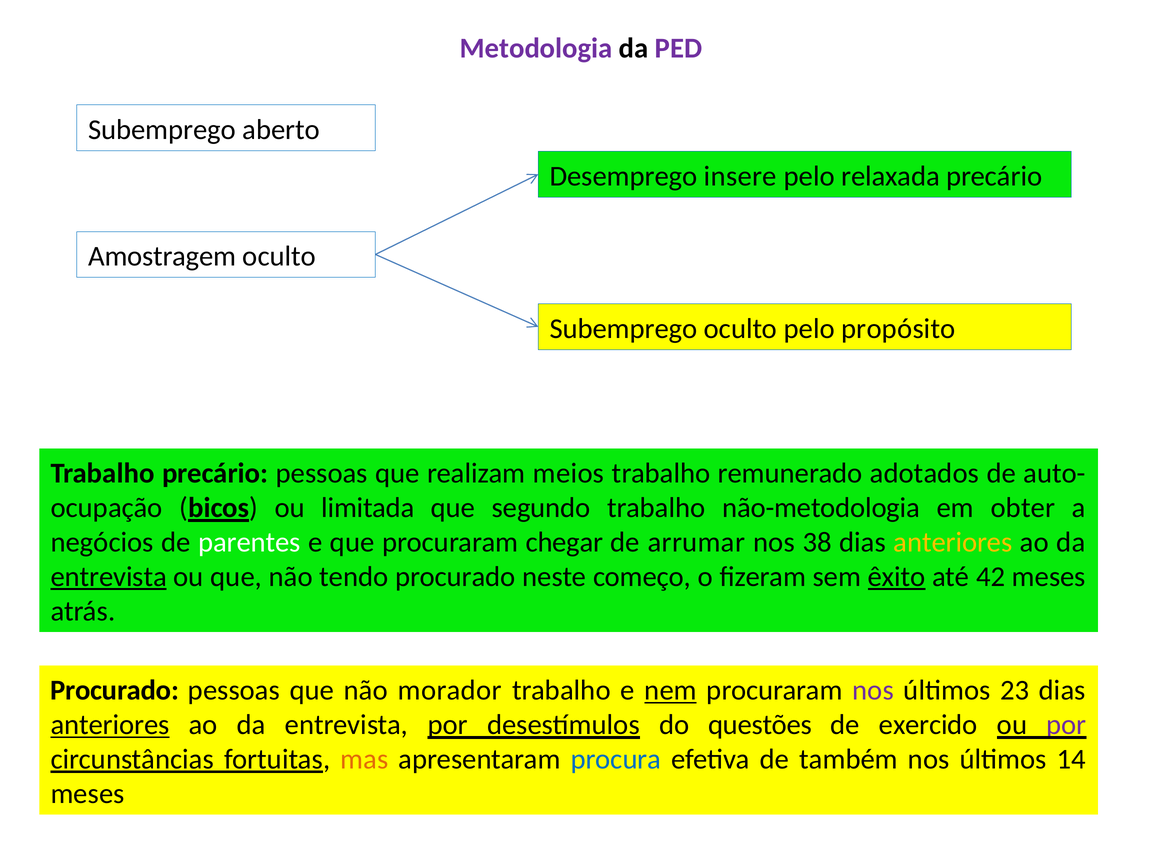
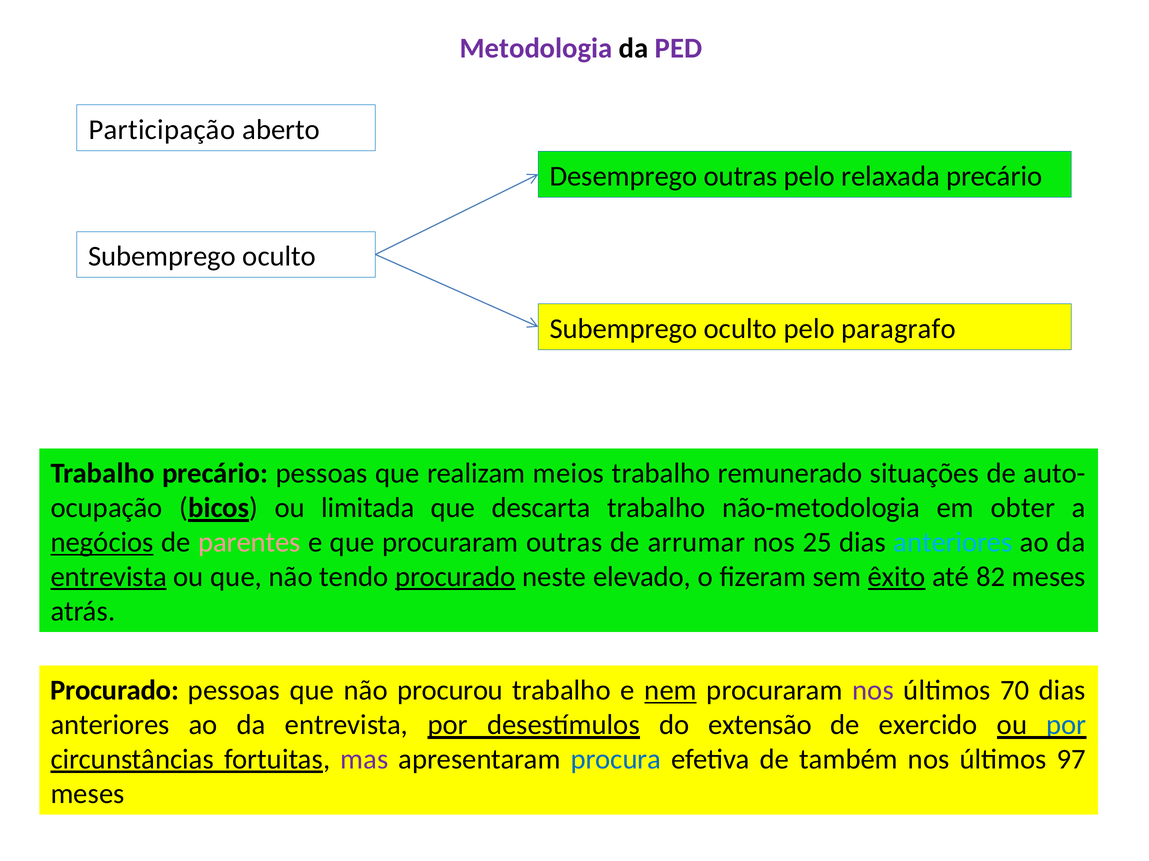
Subemprego: Subemprego -> Participação (162, 130)
Desemprego insere: insere -> outras (741, 176)
Amostragem: Amostragem -> Subemprego (162, 257)
propósito: propósito -> paragrafo (898, 329)
adotados: adotados -> situações (924, 474)
segundo: segundo -> descarta (541, 508)
negócios underline: none -> present (102, 543)
parentes colour: white -> pink (249, 543)
procuraram chegar: chegar -> outras (564, 543)
38: 38 -> 25 (817, 543)
anteriores colour: yellow -> light blue (953, 543)
procurado underline: none -> present (455, 577)
começo: começo -> elevado (642, 577)
42: 42 -> 82 (991, 577)
morador: morador -> procurou (450, 691)
23: 23 -> 70 (1015, 691)
anteriores underline: present -> none (110, 725)
questões: questões -> extensão (760, 725)
por colour: purple -> blue (1066, 725)
mas colour: orange -> purple (364, 760)
14: 14 -> 97 (1071, 760)
